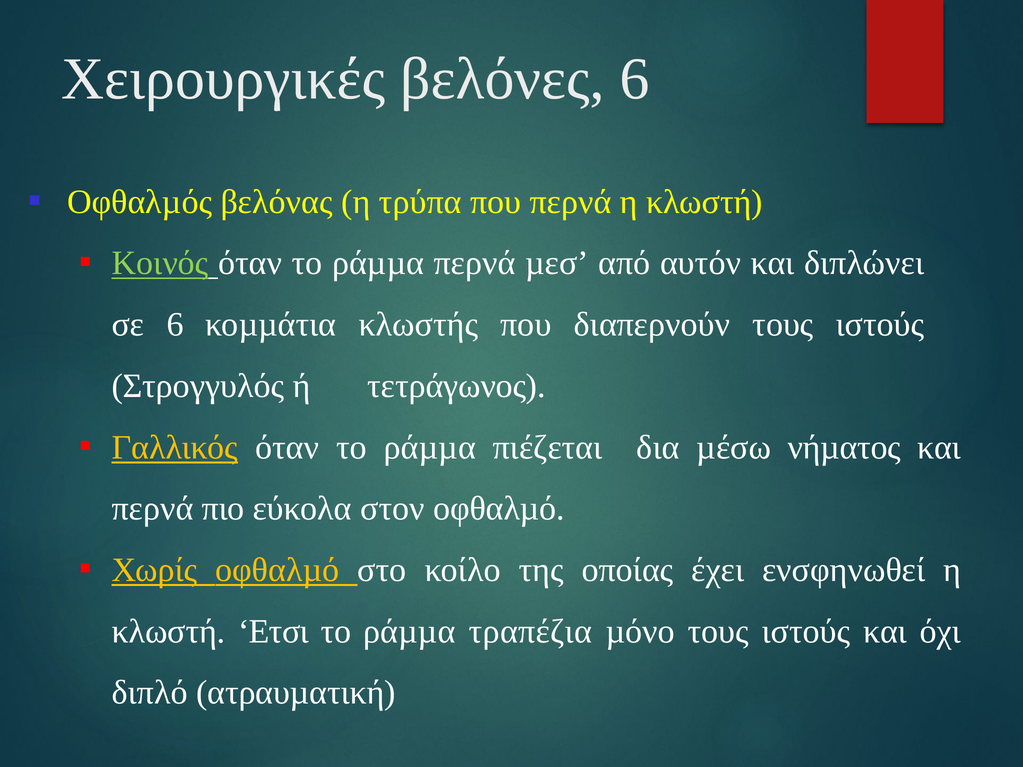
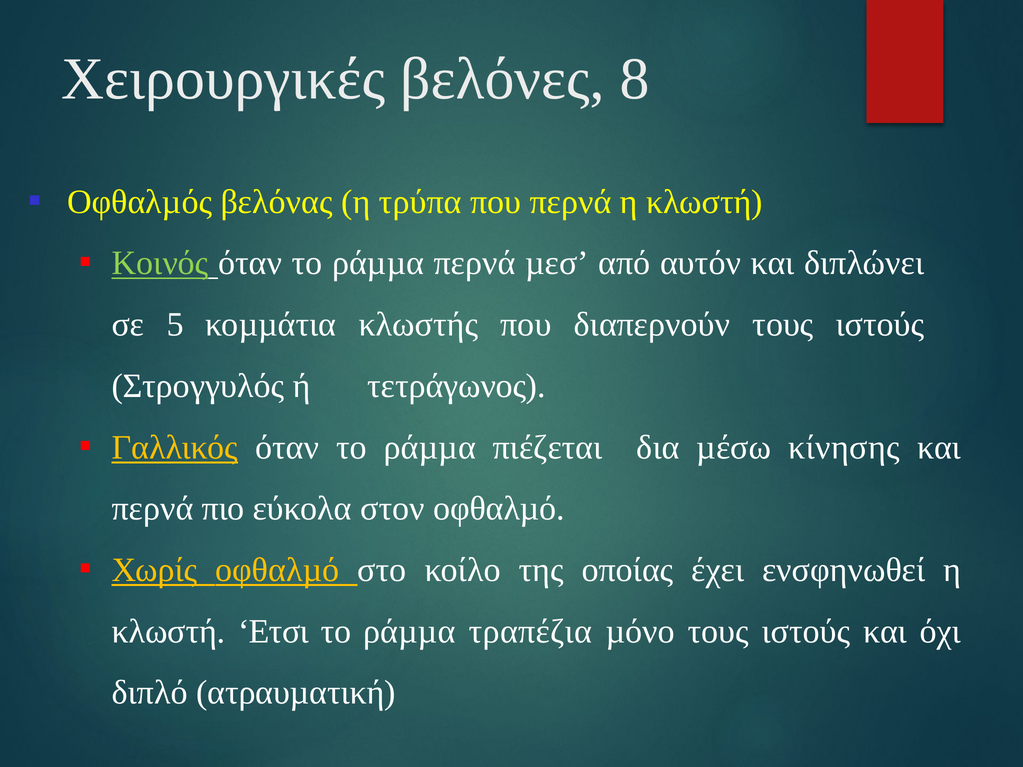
βελόνες 6: 6 -> 8 (635, 79)
σε 6: 6 -> 5 (175, 325)
νήµατος: νήµατος -> κίνησης (844, 447)
